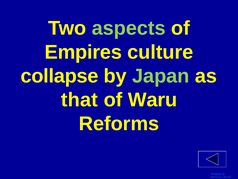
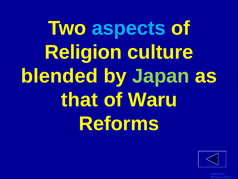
aspects colour: light green -> light blue (129, 28)
Empires: Empires -> Religion (83, 52)
collapse: collapse -> blended (59, 76)
